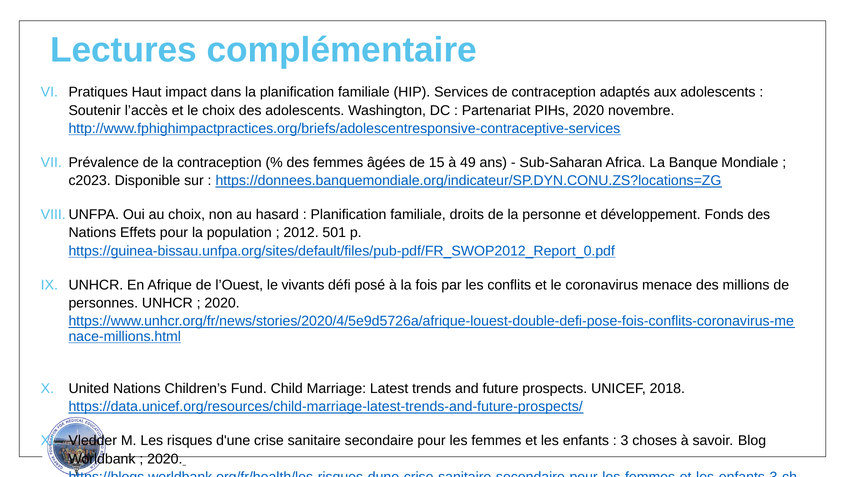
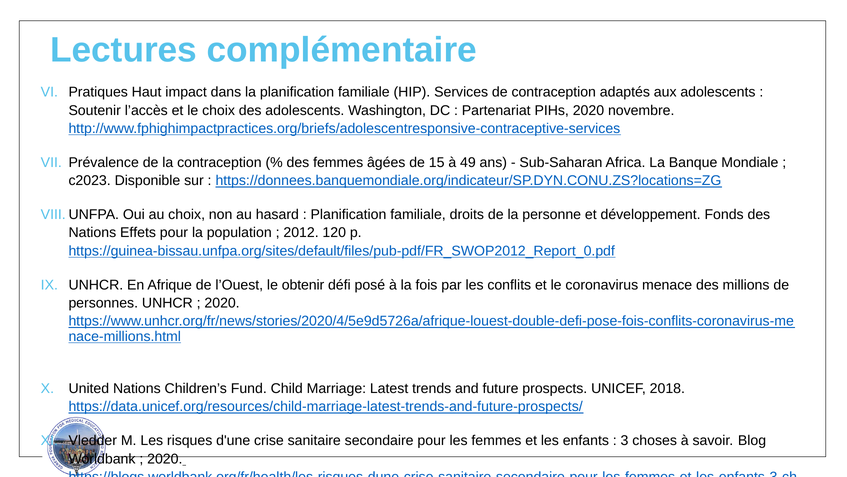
501: 501 -> 120 (334, 233)
vivants: vivants -> obtenir (303, 285)
